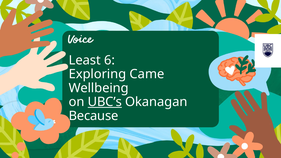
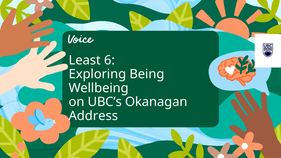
Came: Came -> Being (147, 74)
UBC’s underline: present -> none (105, 102)
Because: Because -> Address (93, 116)
